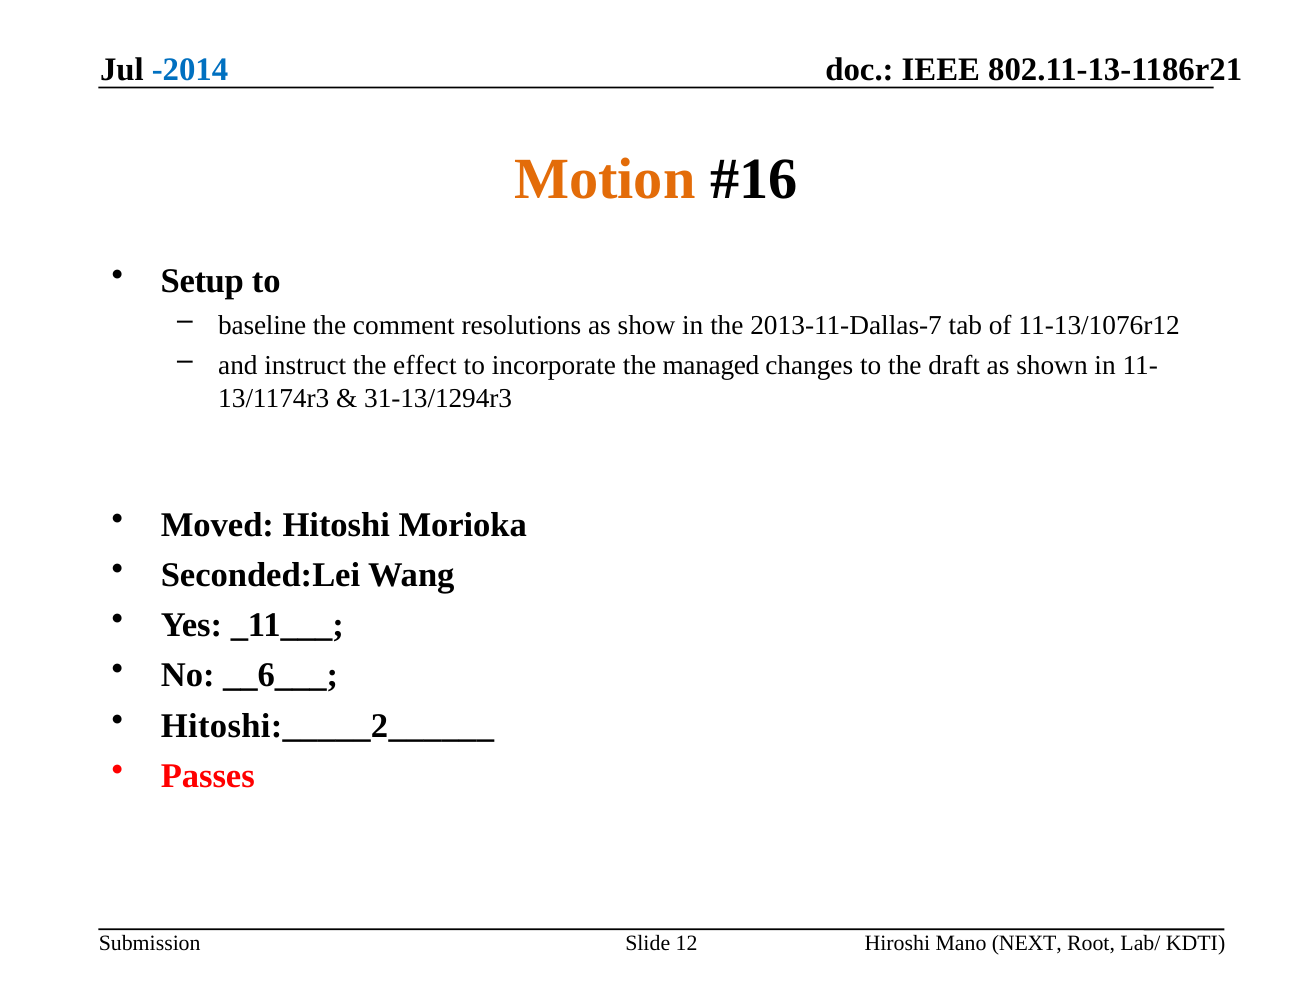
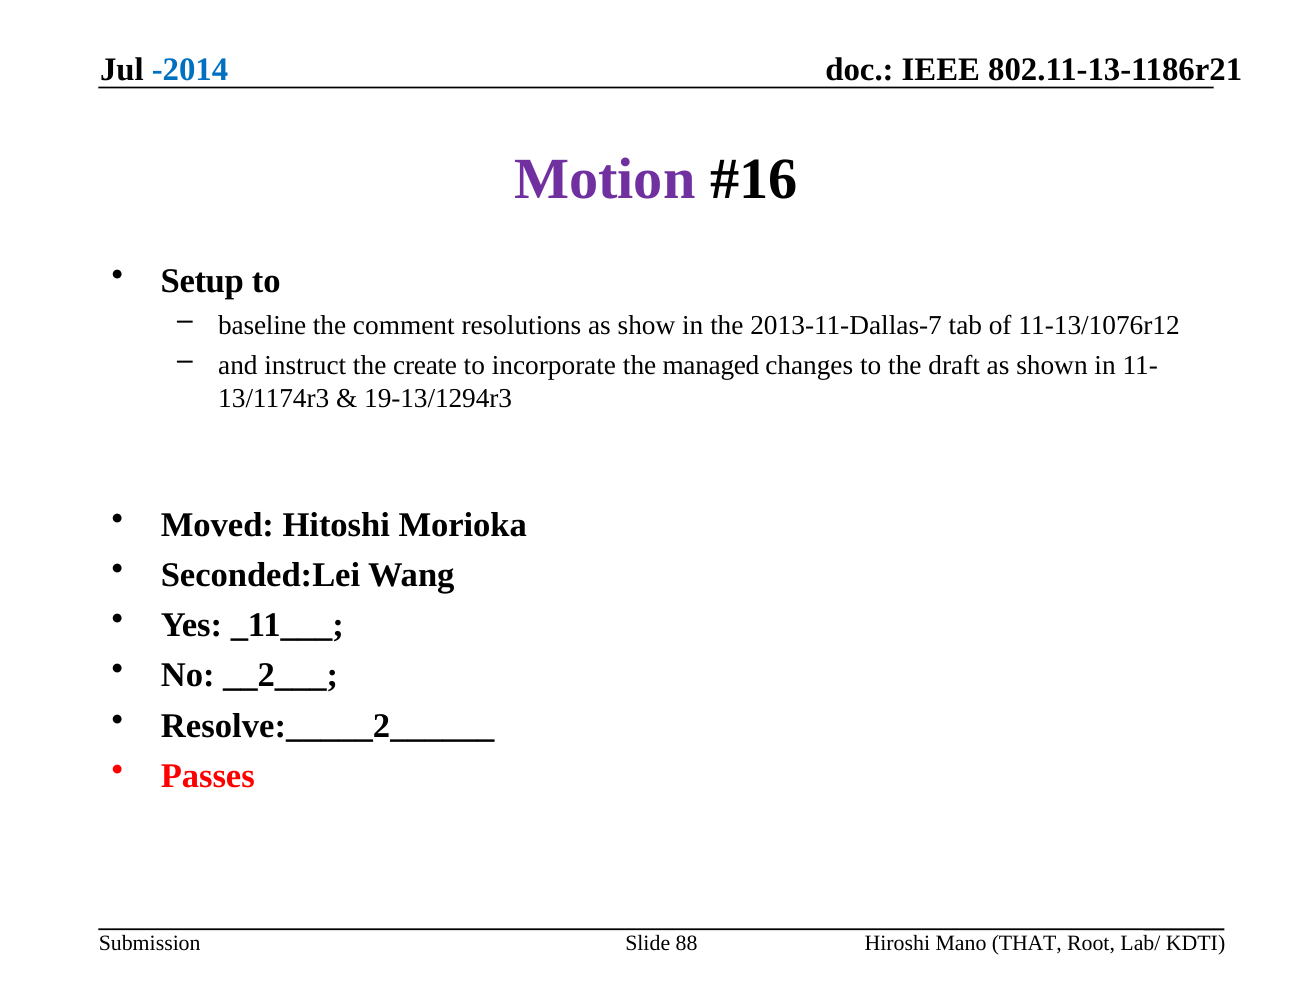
Motion colour: orange -> purple (605, 179)
effect: effect -> create (425, 365)
31-13/1294r3: 31-13/1294r3 -> 19-13/1294r3 (438, 398)
__6___: __6___ -> __2___ (281, 675)
Hitoshi:_____2______: Hitoshi:_____2______ -> Resolve:_____2______ (328, 726)
12: 12 -> 88 (687, 944)
NEXT: NEXT -> THAT (1027, 944)
